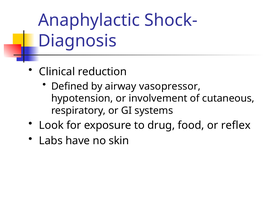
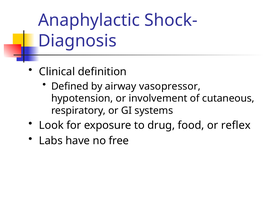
reduction: reduction -> definition (102, 72)
skin: skin -> free (119, 141)
